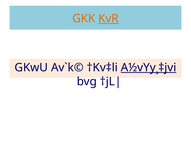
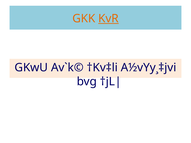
A½vYy¸‡jvi underline: present -> none (149, 68)
